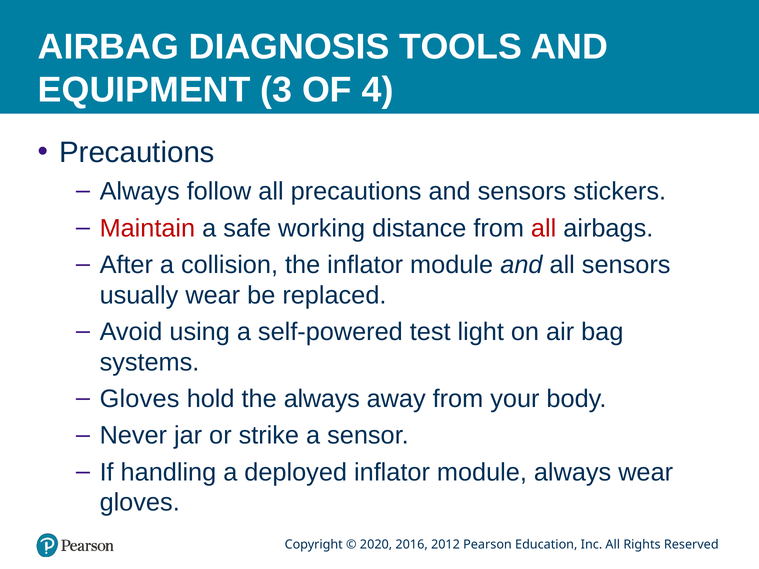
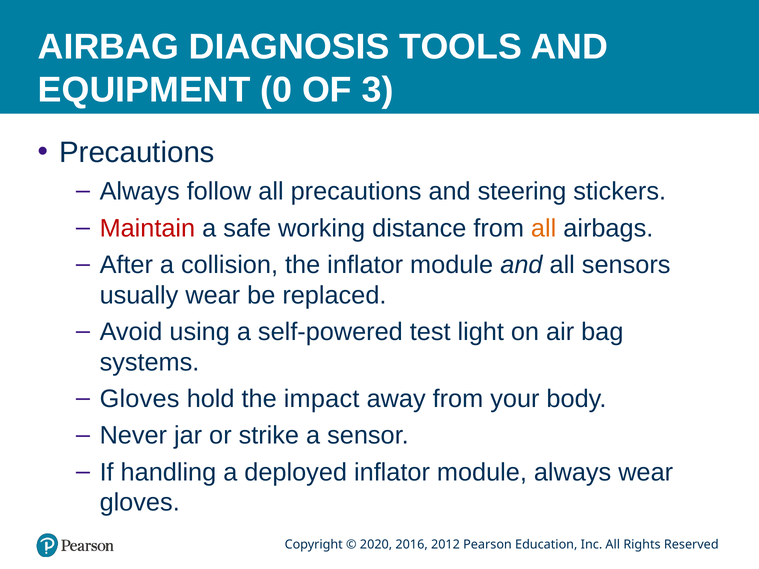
3: 3 -> 0 (276, 90)
4: 4 -> 3 (378, 90)
and sensors: sensors -> steering (522, 192)
all colour: red -> orange (544, 228)
the always: always -> impact (322, 399)
